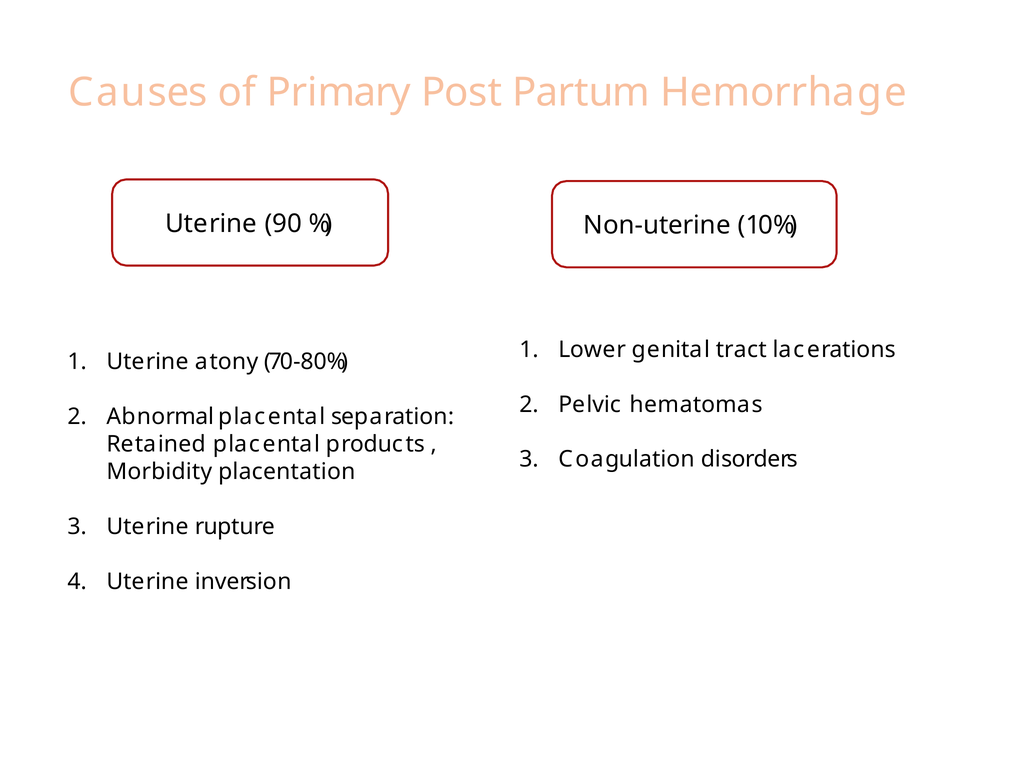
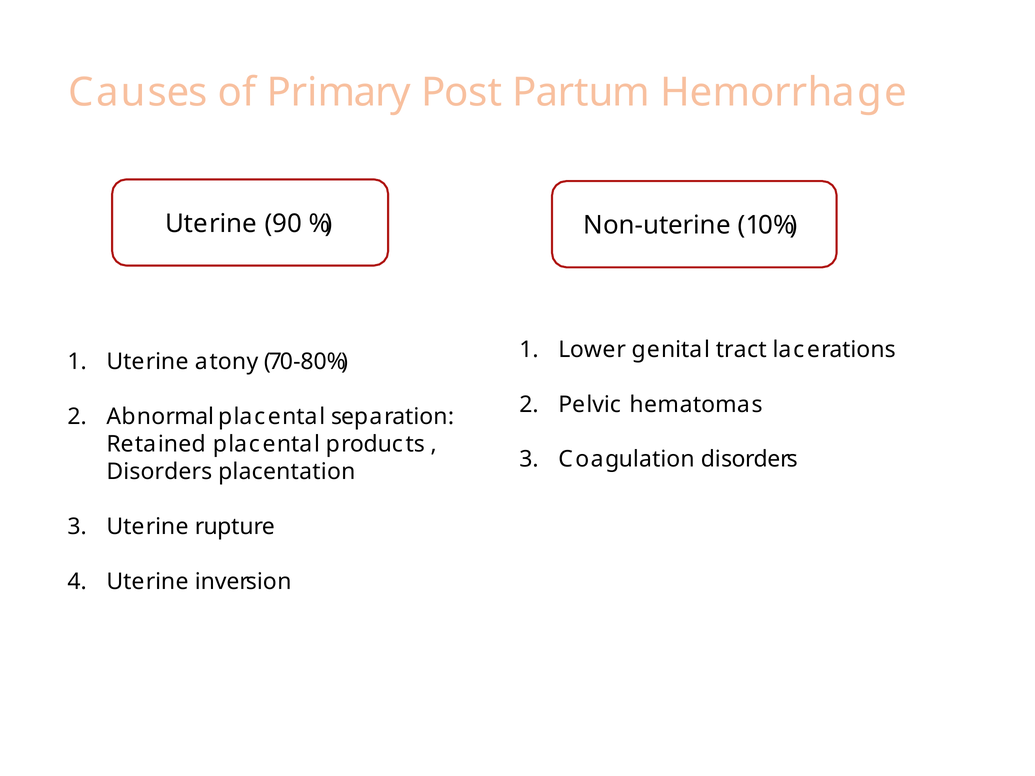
Morbidity: Morbidity -> Disorders (159, 472)
